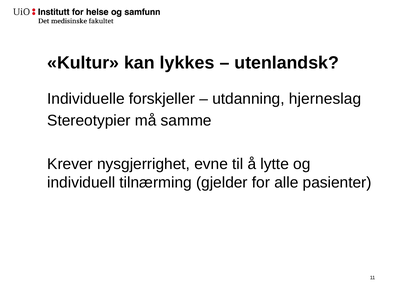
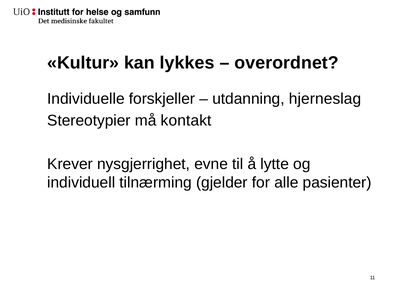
utenlandsk: utenlandsk -> overordnet (287, 63)
samme: samme -> kontakt (186, 121)
